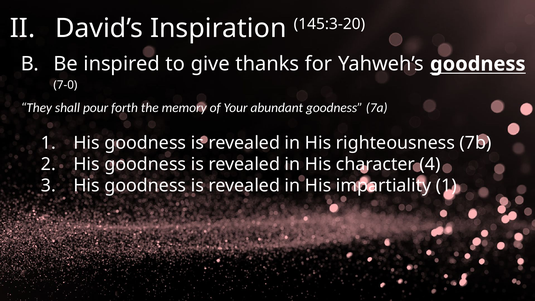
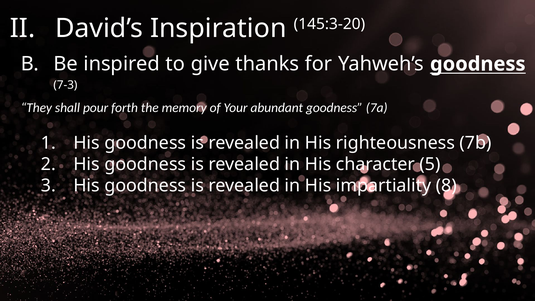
7-0: 7-0 -> 7-3 (65, 85)
4: 4 -> 5 (430, 164)
impartiality 1: 1 -> 8 (446, 186)
